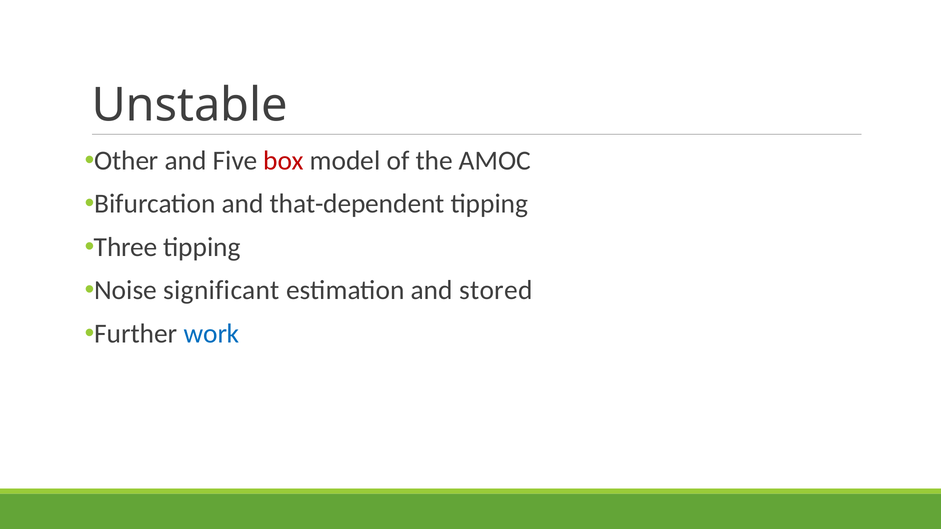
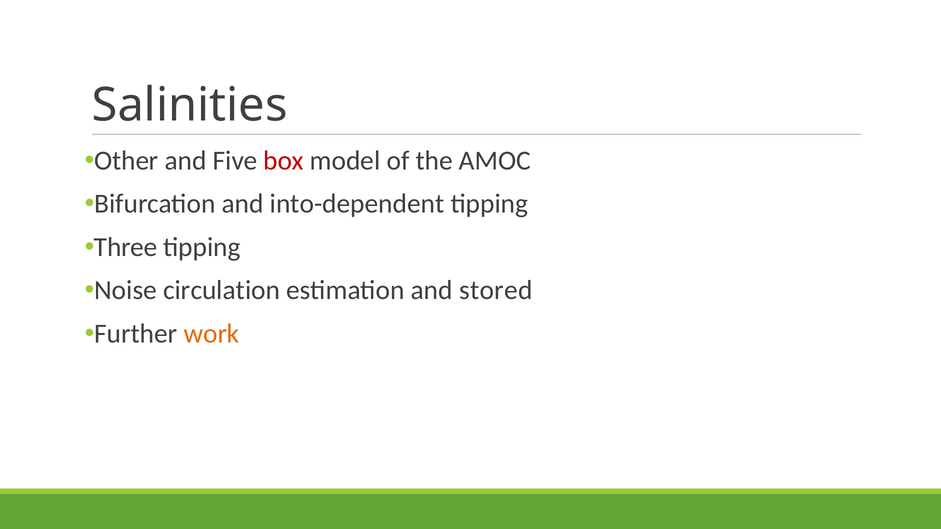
Unstable: Unstable -> Salinities (190, 105)
that-dependent: that-dependent -> into-dependent (357, 204)
significant: significant -> circulation (222, 291)
work colour: blue -> orange (212, 334)
